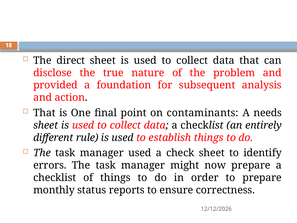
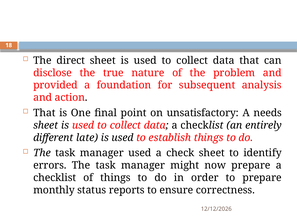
contaminants: contaminants -> unsatisfactory (203, 113)
rule: rule -> late (87, 137)
